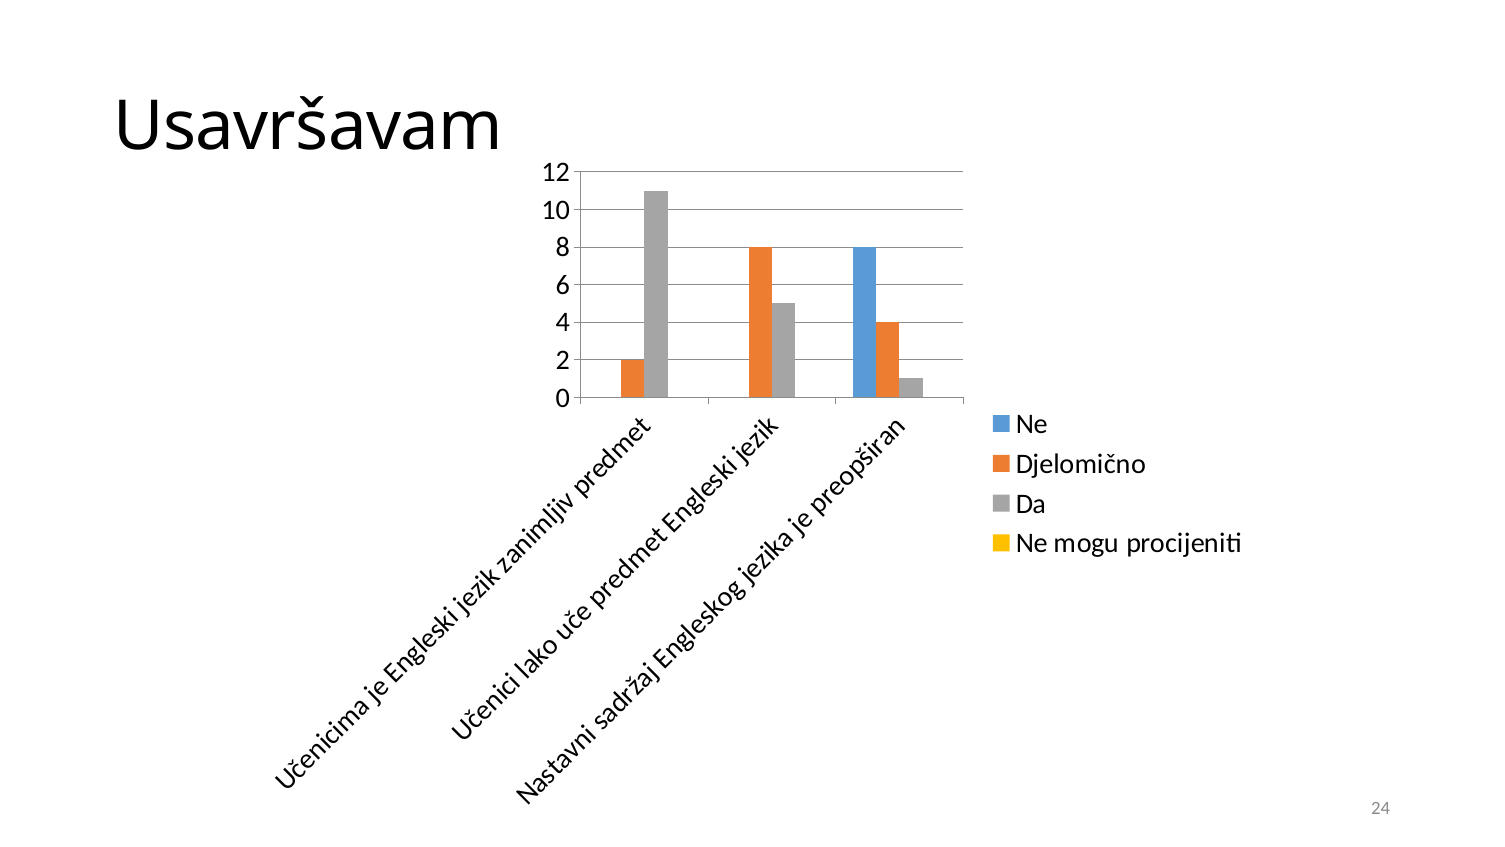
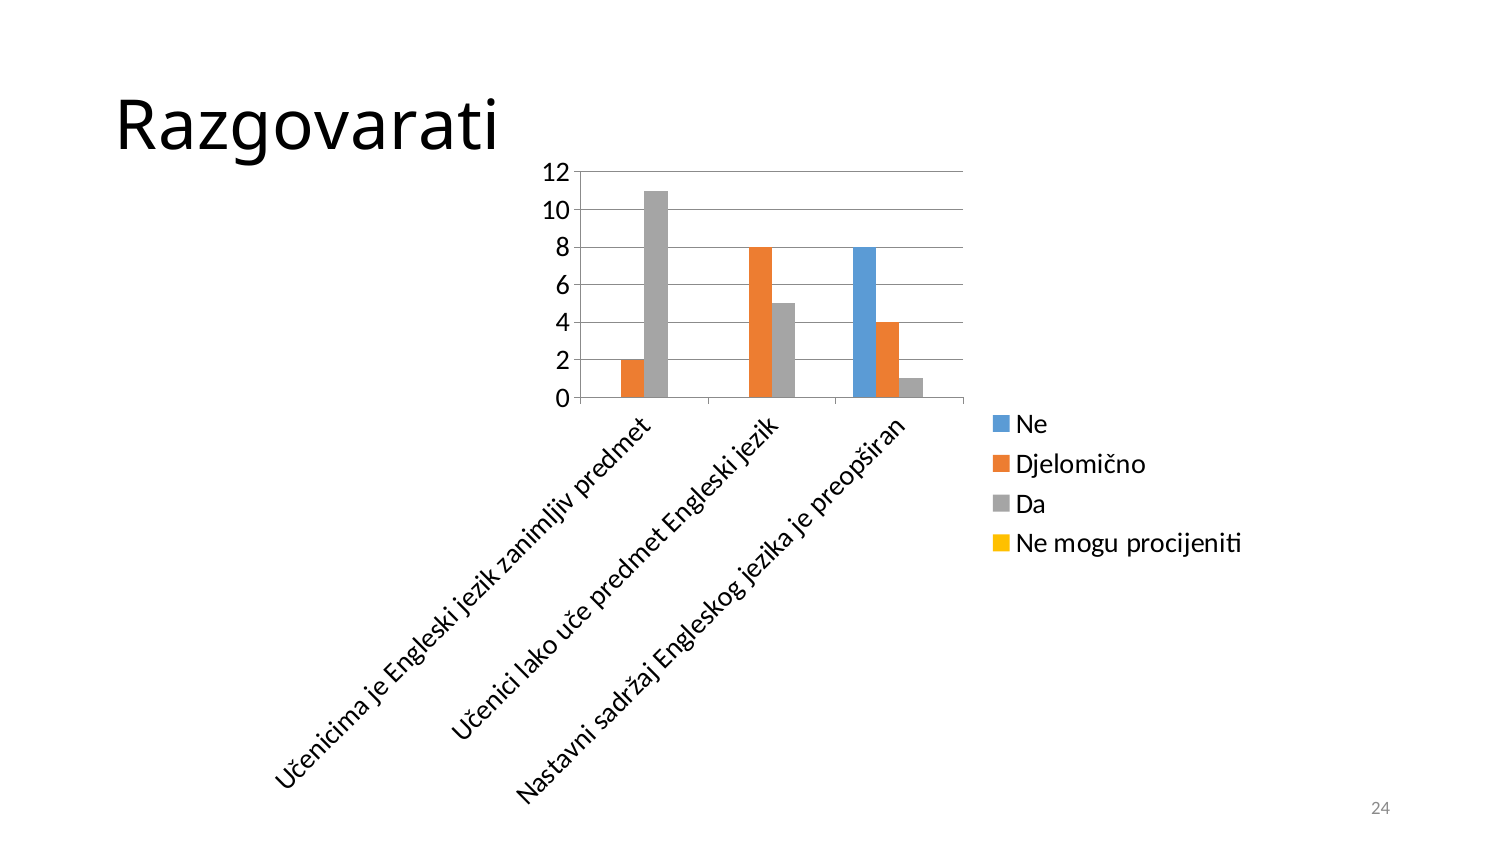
Usavršavam: Usavršavam -> Razgovarati (308, 126)
